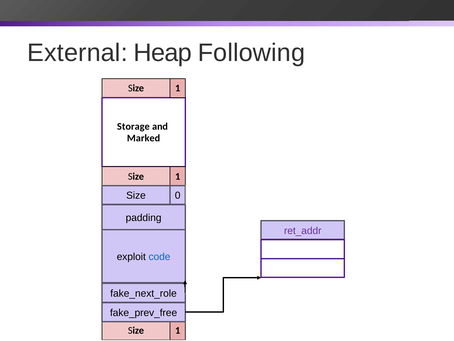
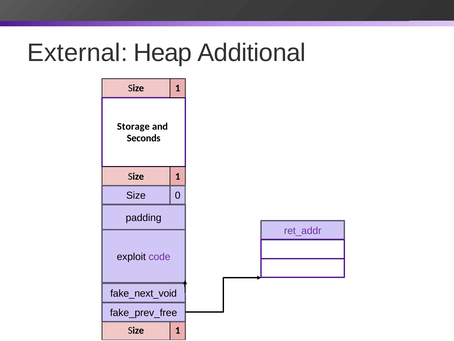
Following: Following -> Additional (252, 53)
Marked: Marked -> Seconds (144, 138)
code colour: blue -> purple (160, 257)
fake_next_role: fake_next_role -> fake_next_void (144, 293)
